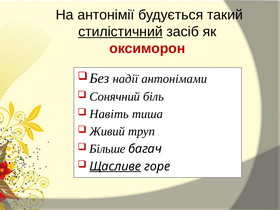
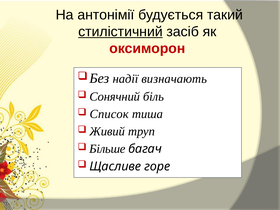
антонімами: антонімами -> визначають (174, 79)
Навіть: Навіть -> Список (109, 114)
Щасливе underline: present -> none (115, 166)
